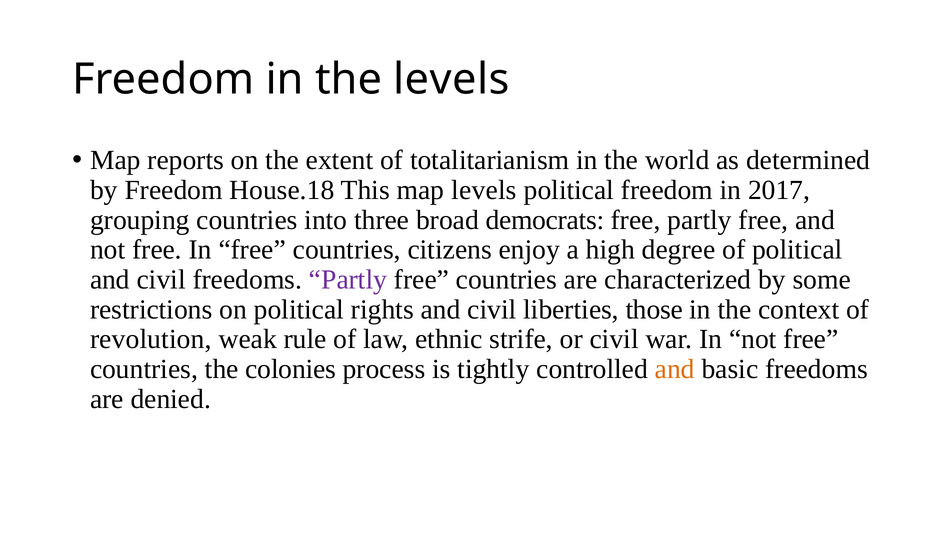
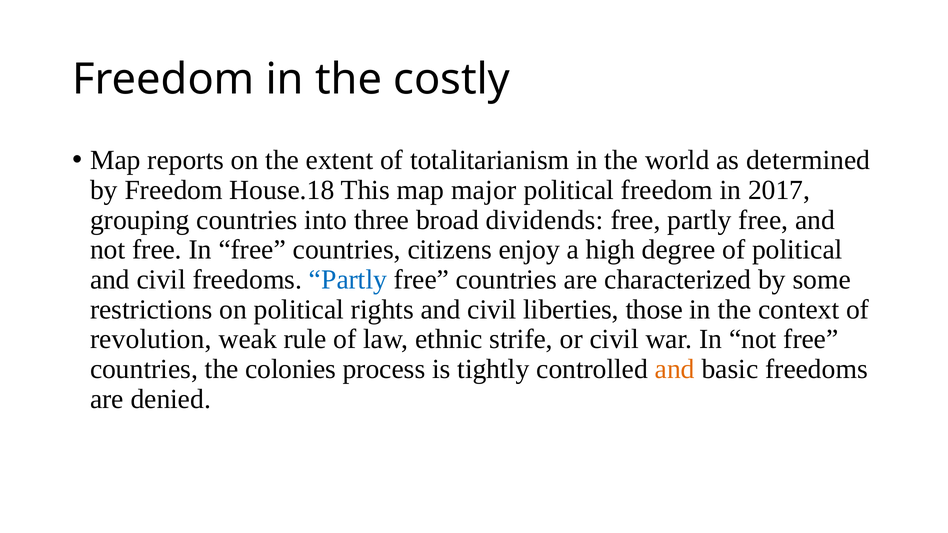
the levels: levels -> costly (452, 80)
map levels: levels -> major (484, 190)
democrats: democrats -> dividends (545, 220)
Partly colour: purple -> blue (348, 280)
